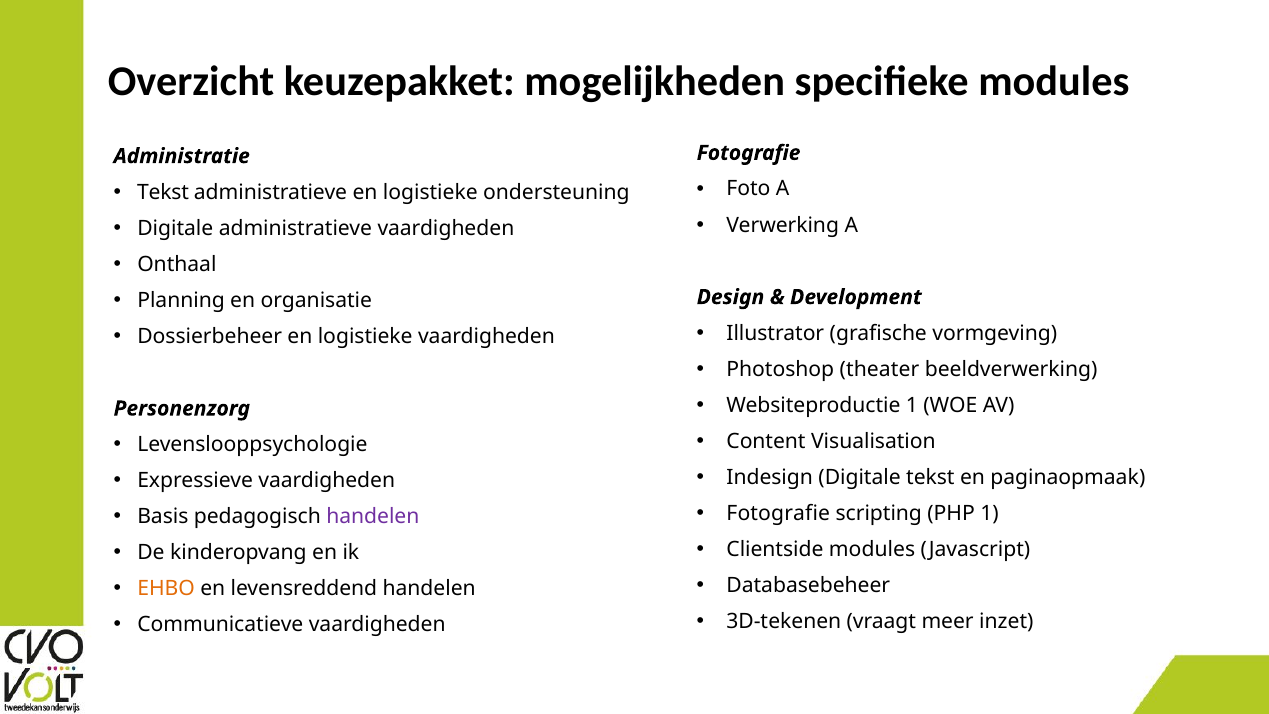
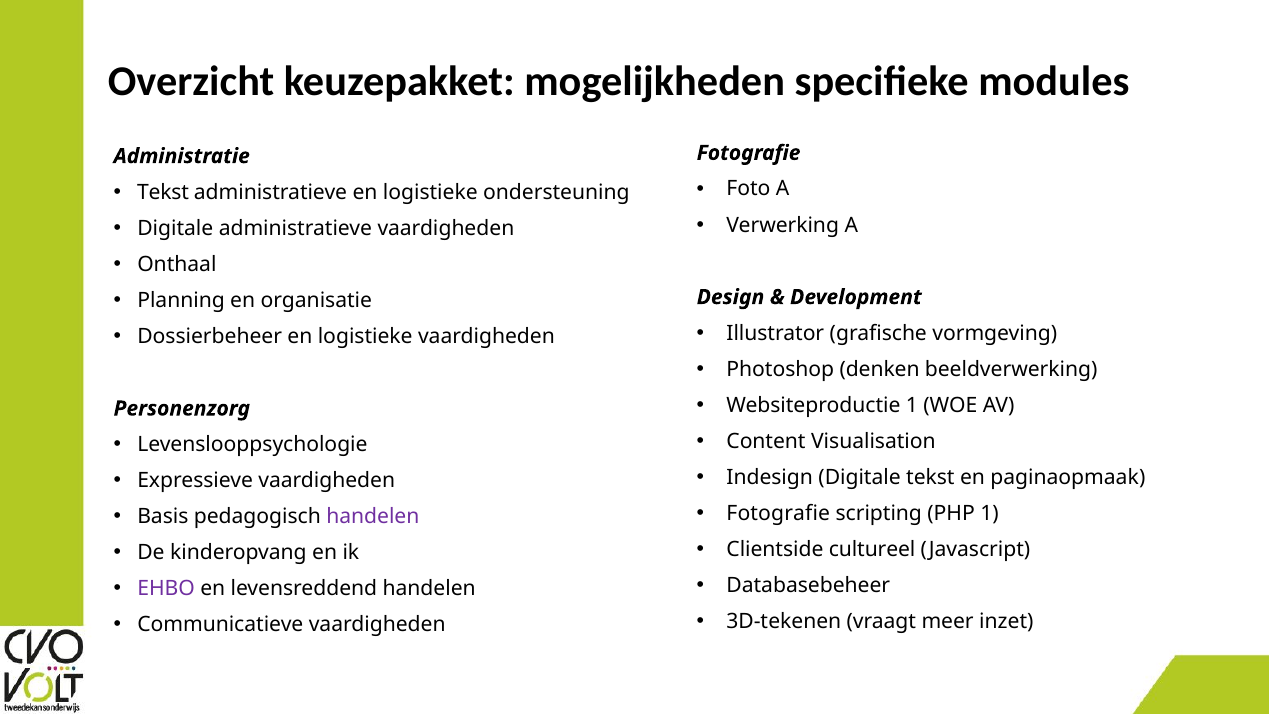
theater: theater -> denken (880, 369)
Clientside modules: modules -> cultureel (872, 549)
EHBO colour: orange -> purple (166, 589)
